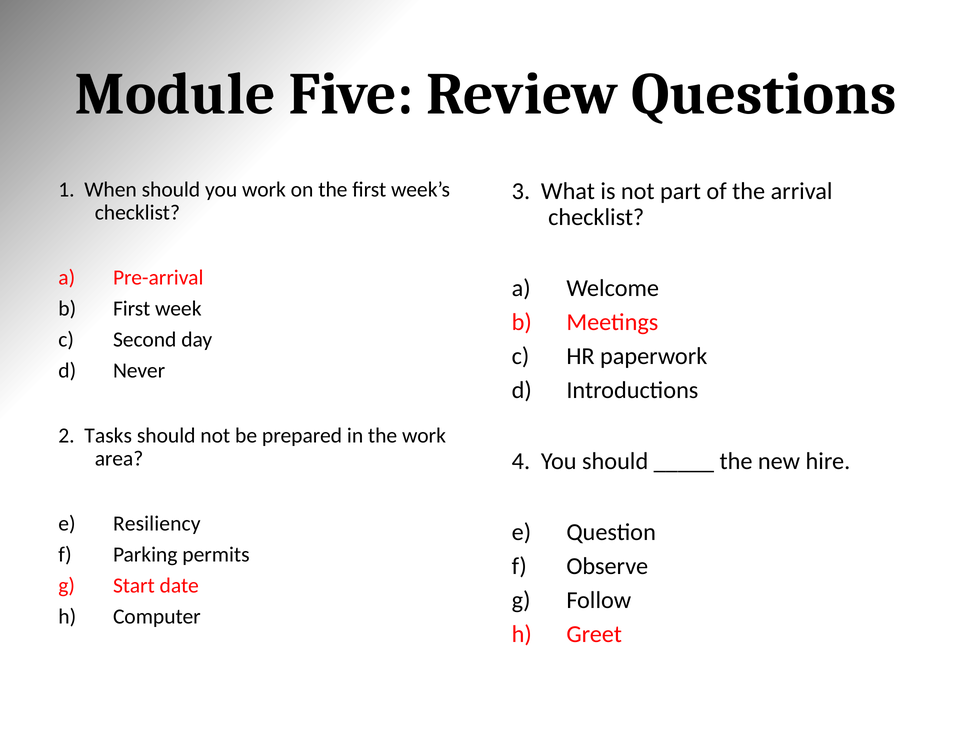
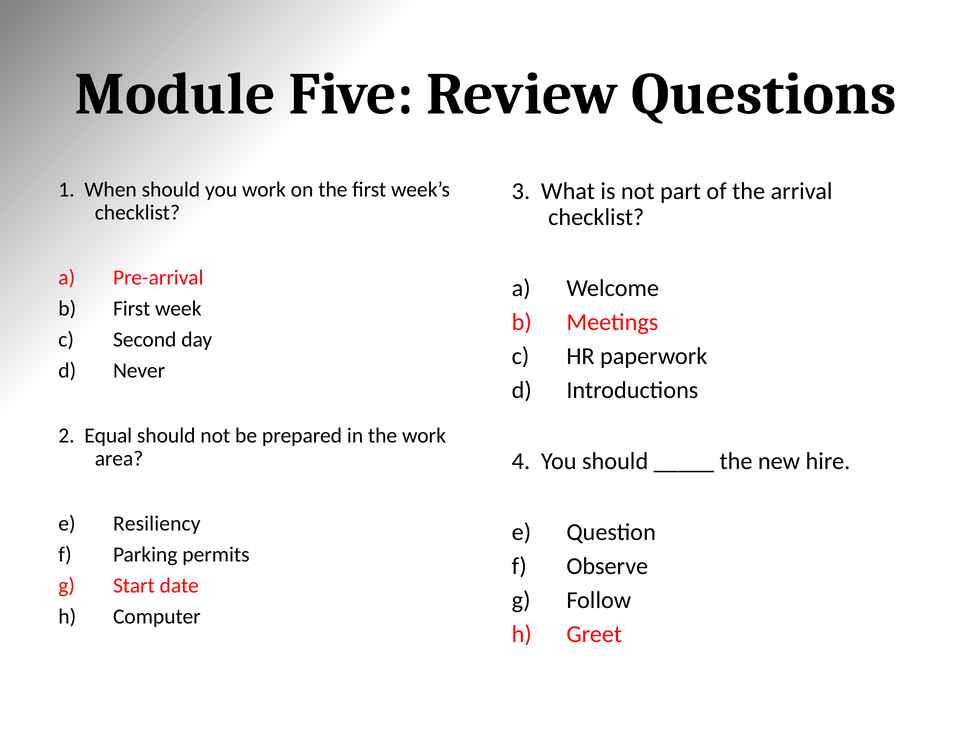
Tasks: Tasks -> Equal (108, 435)
